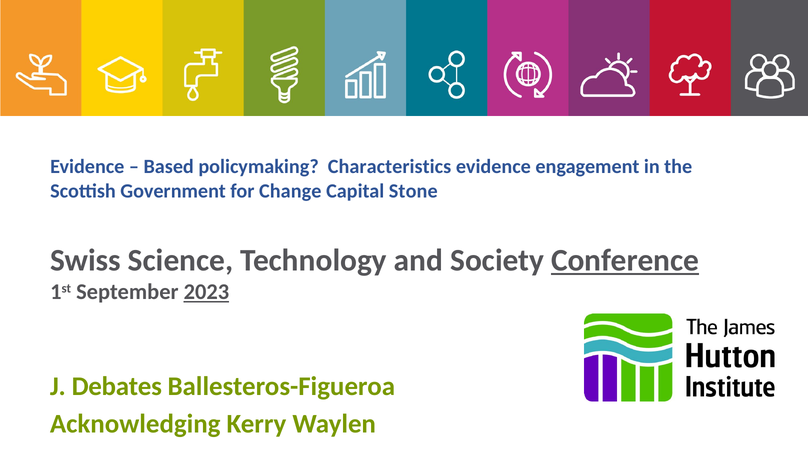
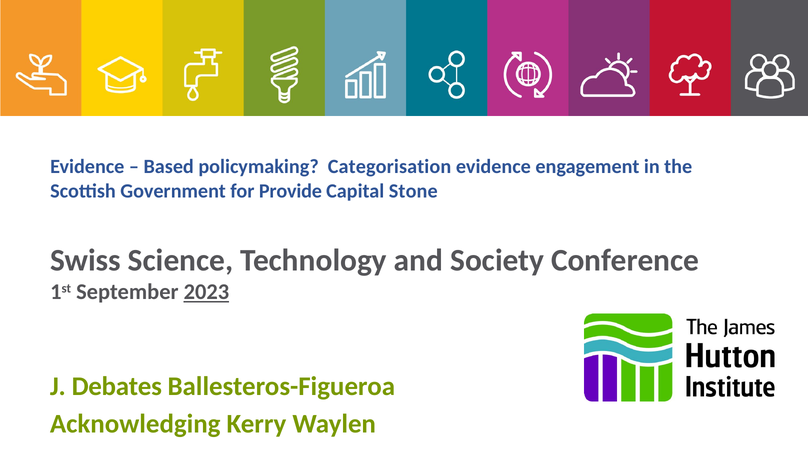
Characteristics: Characteristics -> Categorisation (390, 167)
Change: Change -> Provide (290, 191)
Conference underline: present -> none (625, 261)
